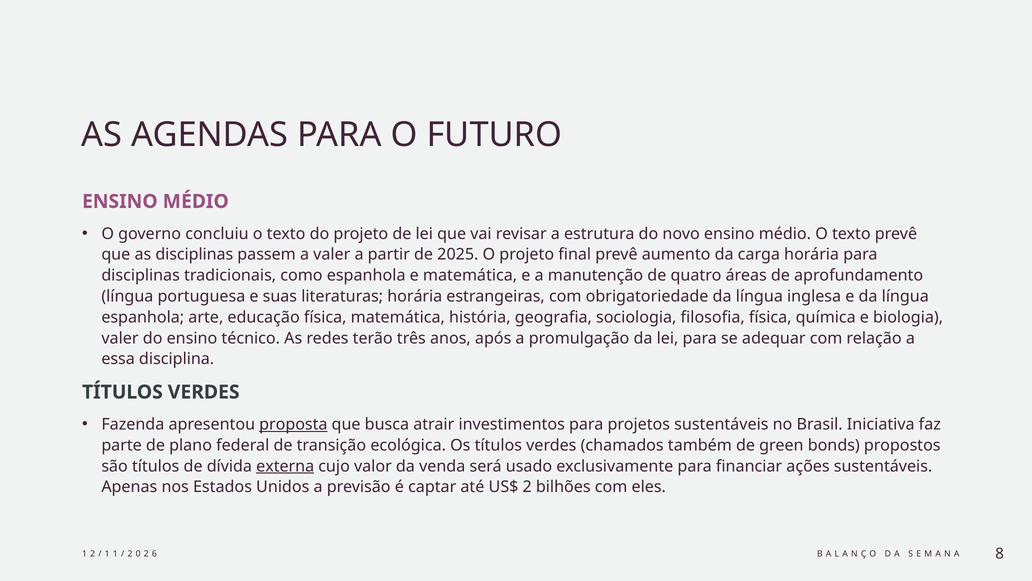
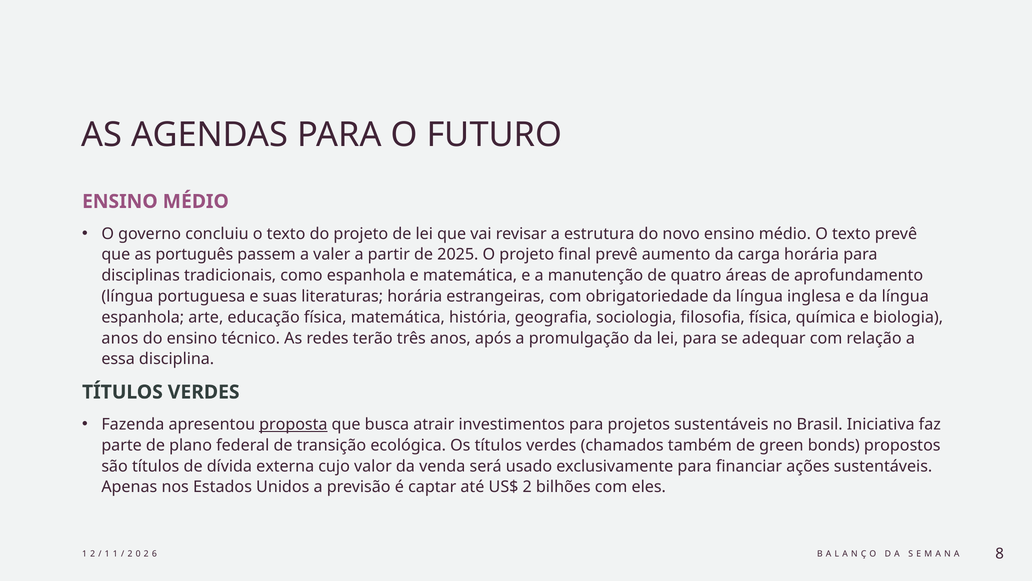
as disciplinas: disciplinas -> português (194, 254)
valer: valer -> anos (120, 338)
externa underline: present -> none (285, 466)
